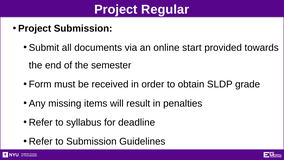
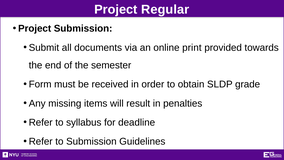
start: start -> print (192, 48)
